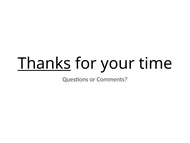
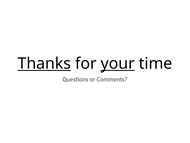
your underline: none -> present (118, 63)
